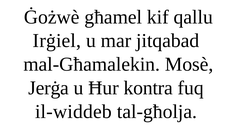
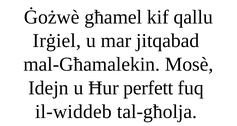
Jerġa: Jerġa -> Idejn (48, 88)
kontra: kontra -> perfett (148, 88)
